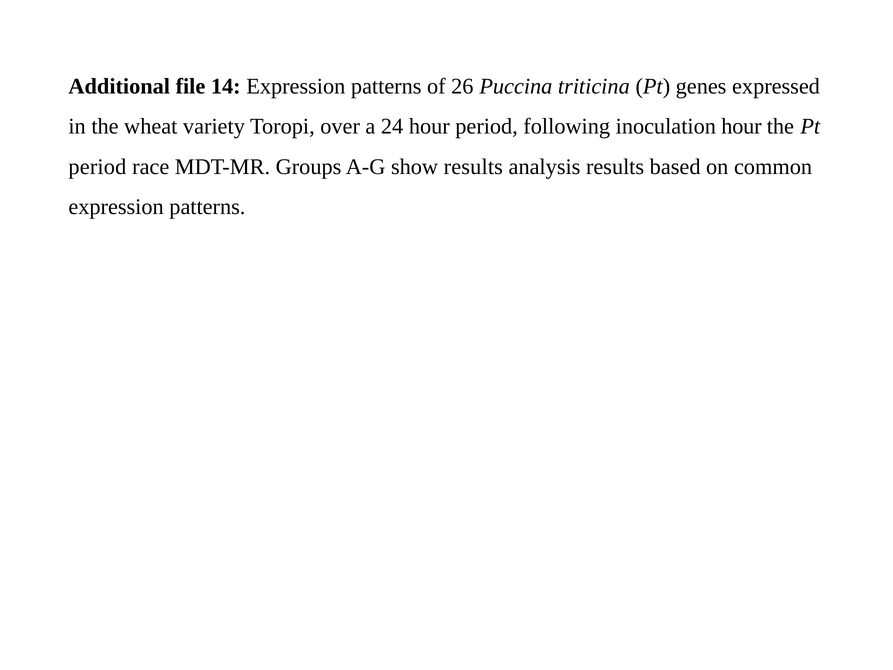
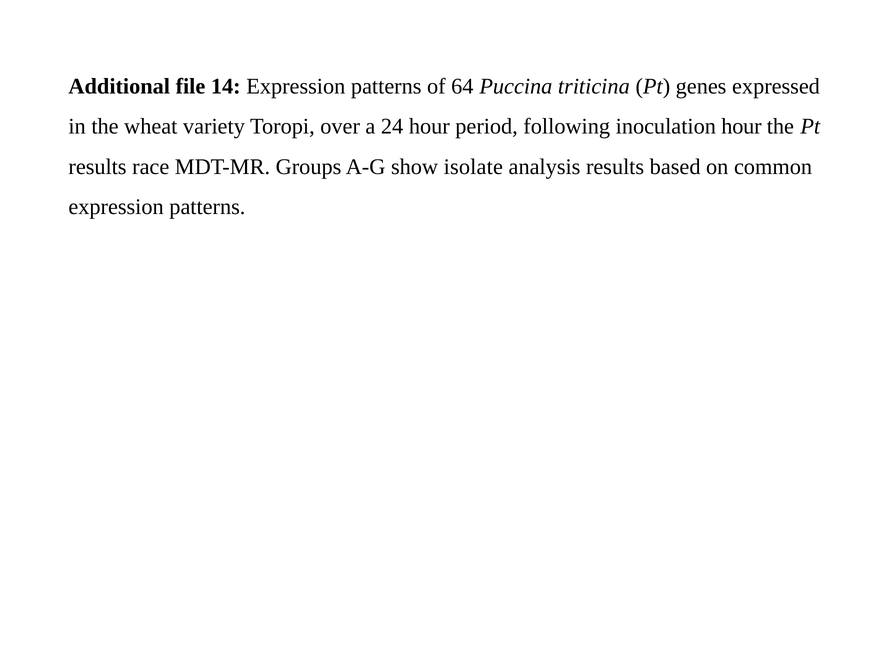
26: 26 -> 64 (462, 86)
period: period -> results (98, 167)
show results: results -> isolate (473, 167)
